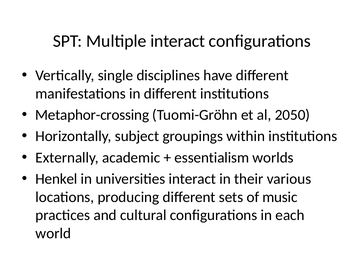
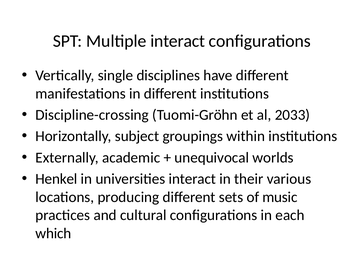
Metaphor-crossing: Metaphor-crossing -> Discipline-crossing (92, 115)
2050: 2050 -> 2033 (292, 115)
essentialism: essentialism -> unequivocal (212, 158)
world: world -> which (53, 234)
